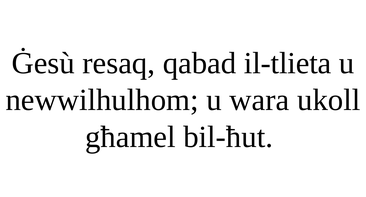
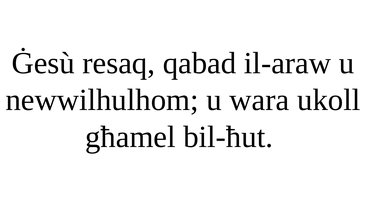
il-tlieta: il-tlieta -> il-araw (287, 63)
